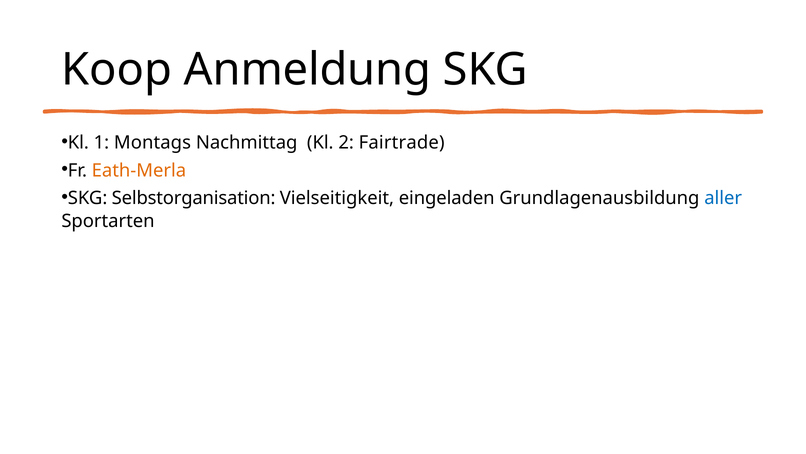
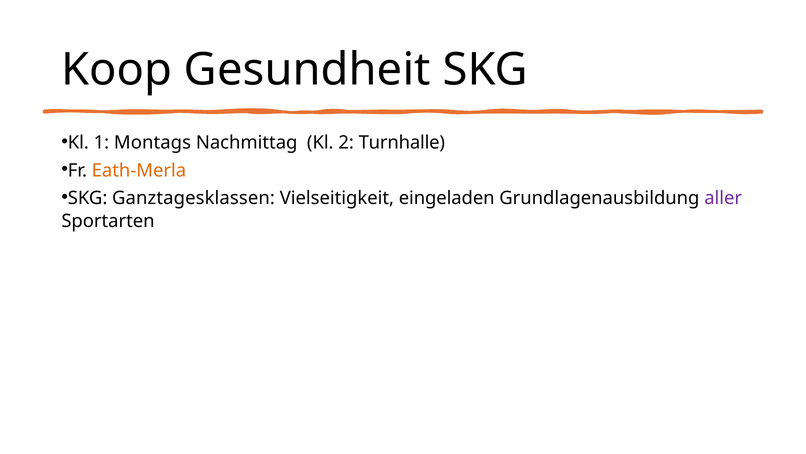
Anmeldung: Anmeldung -> Gesundheit (307, 70)
Fairtrade: Fairtrade -> Turnhalle (402, 143)
Selbstorganisation: Selbstorganisation -> Ganztagesklassen (193, 198)
aller colour: blue -> purple (723, 198)
